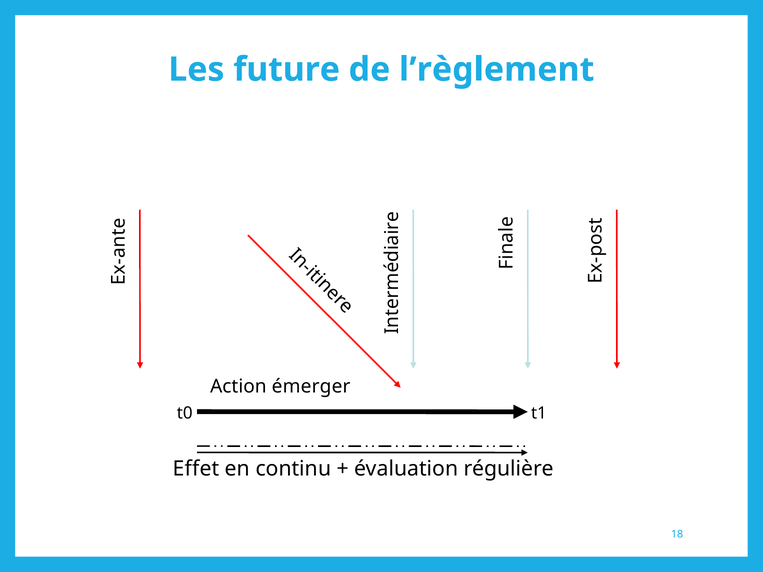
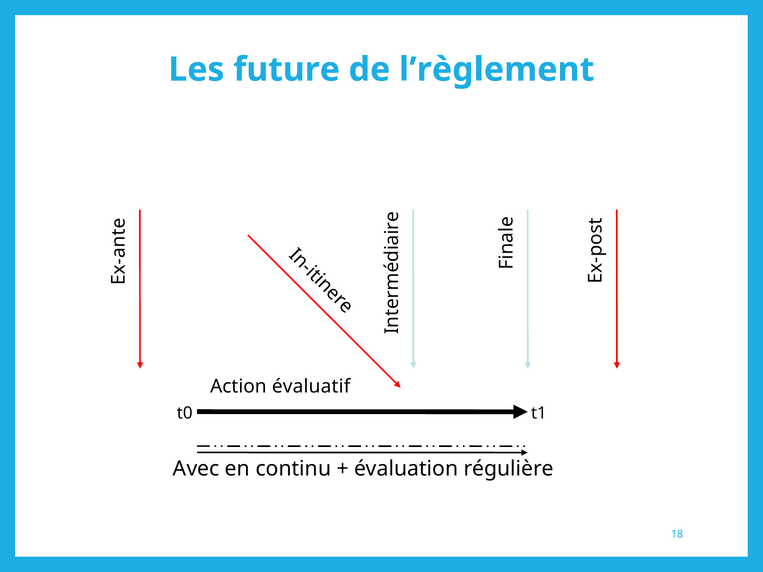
émerger: émerger -> évaluatif (311, 386)
Effet: Effet -> Avec (196, 469)
